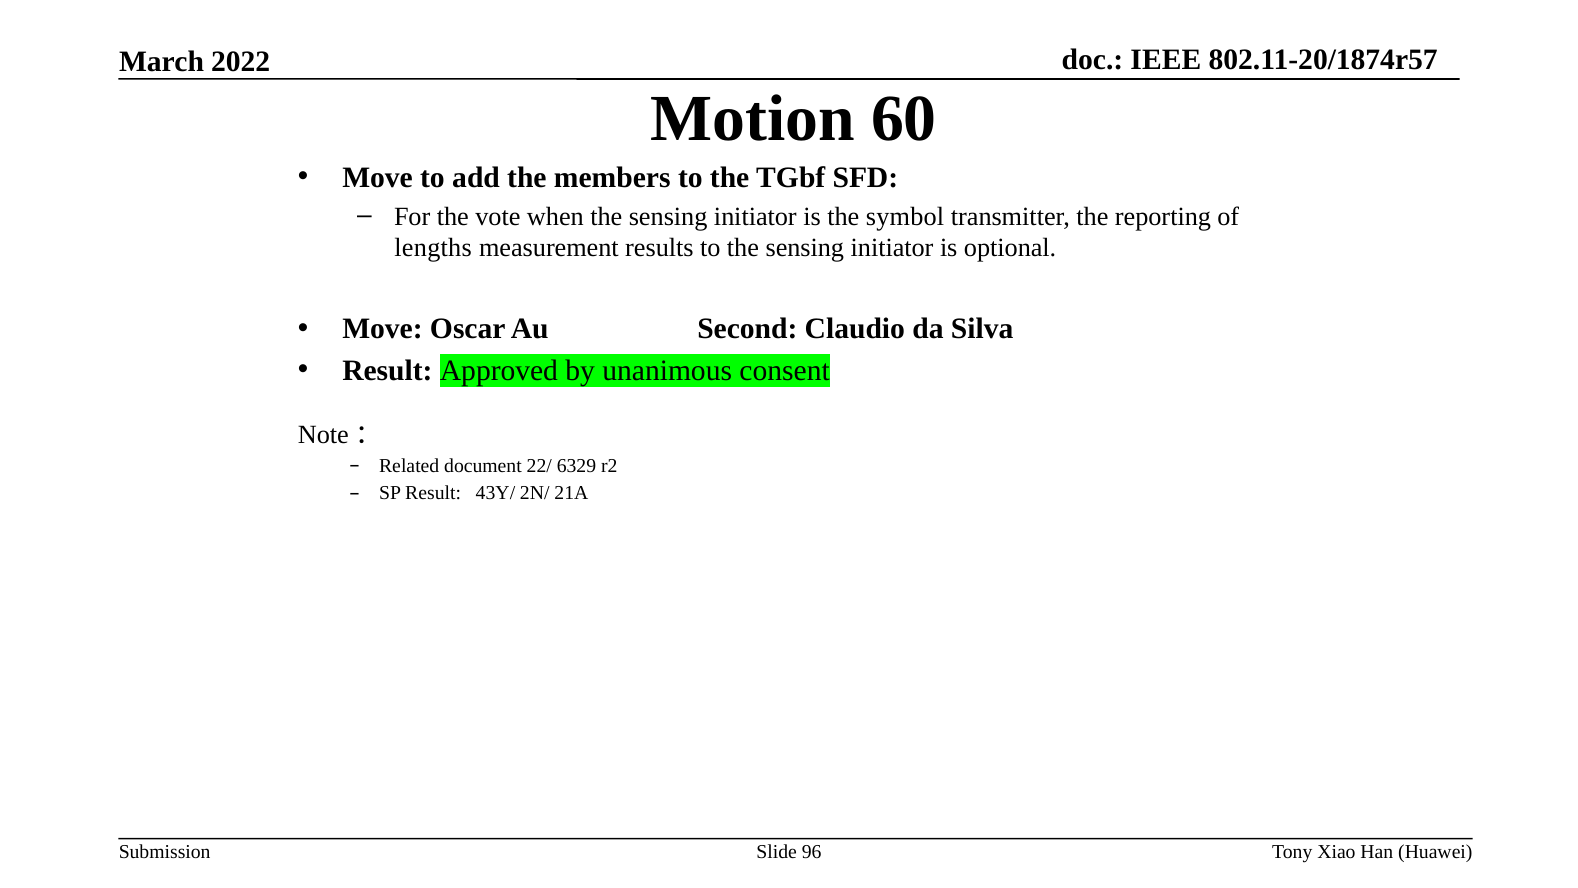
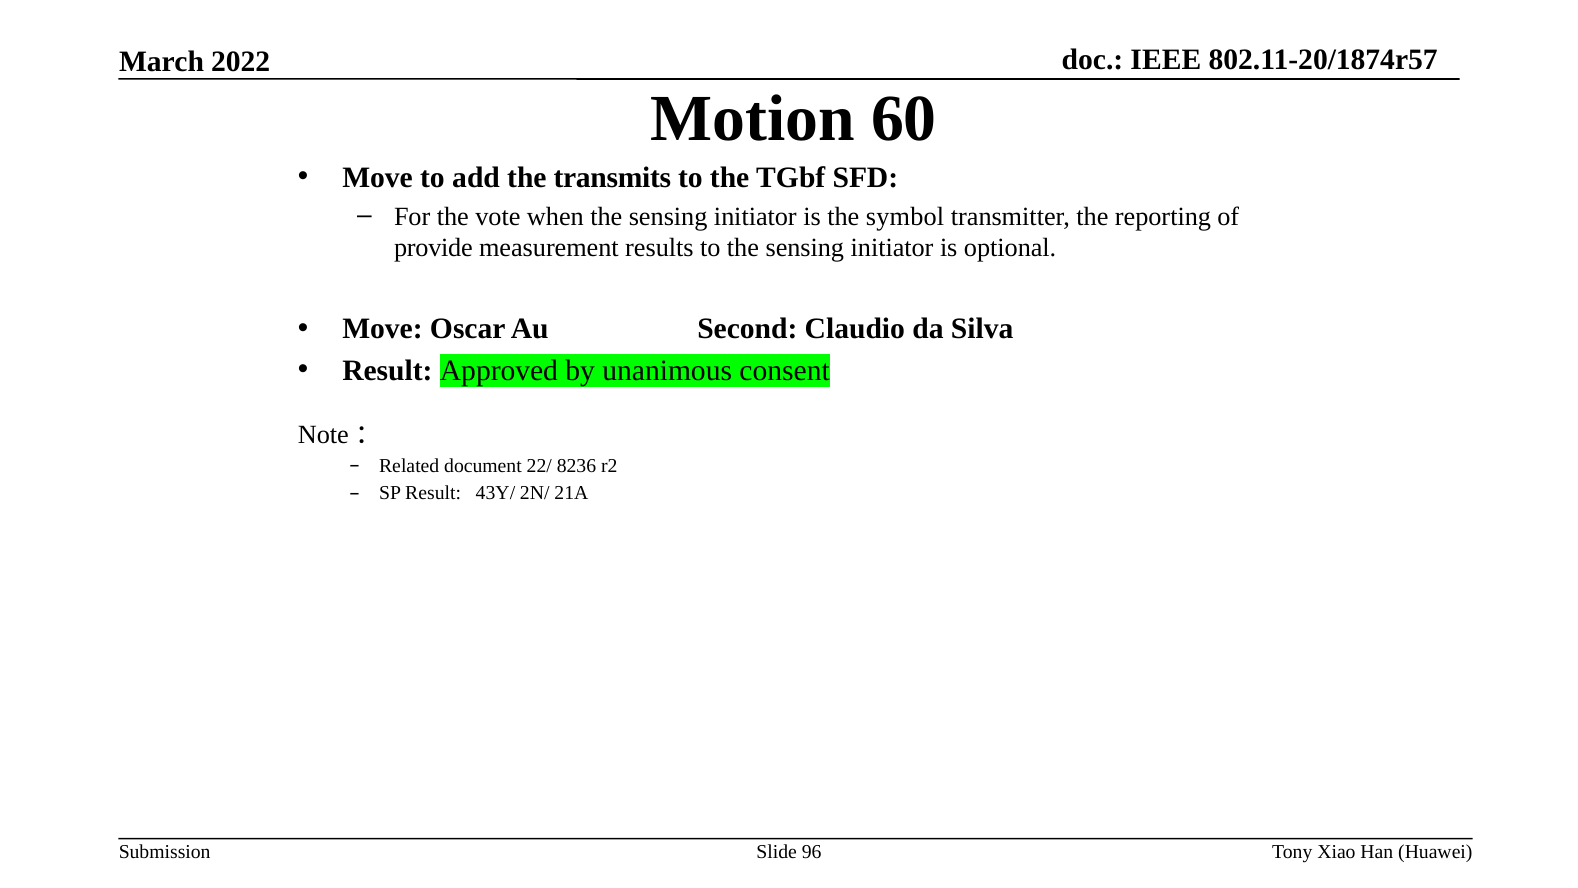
members: members -> transmits (612, 178)
lengths: lengths -> provide (433, 248)
6329: 6329 -> 8236 (576, 465)
